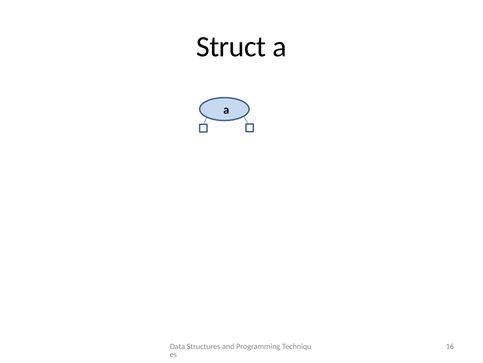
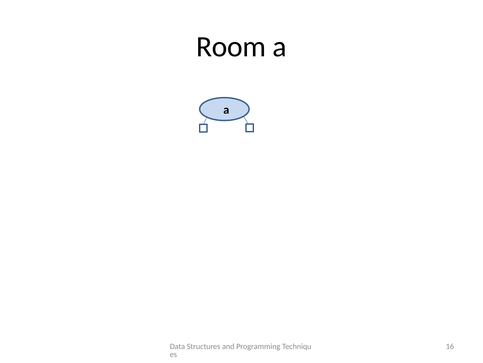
Struct: Struct -> Room (231, 47)
